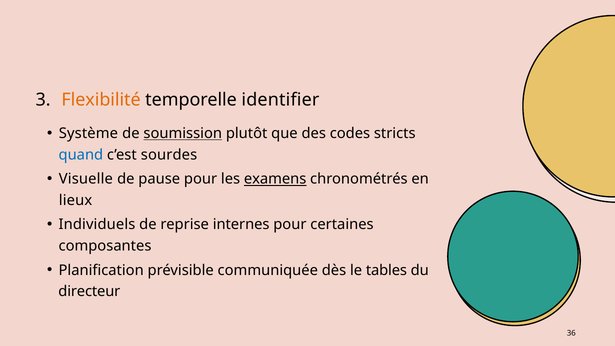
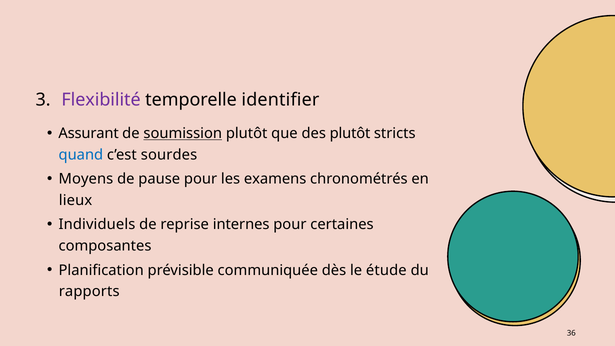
Flexibilité colour: orange -> purple (101, 100)
Système: Système -> Assurant (89, 133)
des codes: codes -> plutôt (350, 133)
Visuelle: Visuelle -> Moyens (86, 179)
examens underline: present -> none (275, 179)
tables: tables -> étude (386, 270)
directeur: directeur -> rapports (89, 291)
